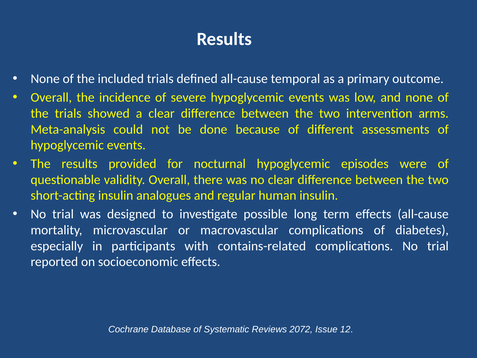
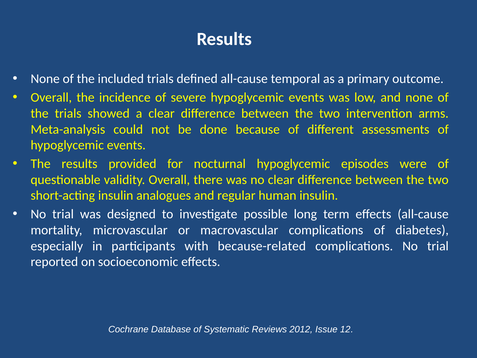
contains-related: contains-related -> because-related (262, 246)
2072: 2072 -> 2012 (301, 329)
